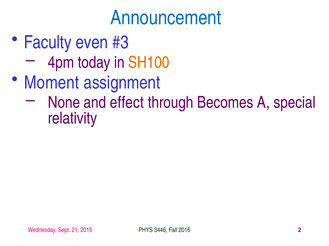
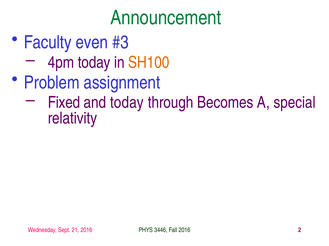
Announcement colour: blue -> green (166, 18)
Moment: Moment -> Problem (52, 83)
None: None -> Fixed (64, 103)
and effect: effect -> today (127, 103)
